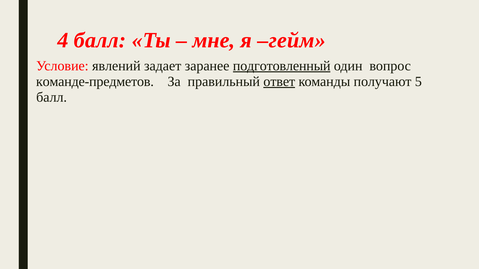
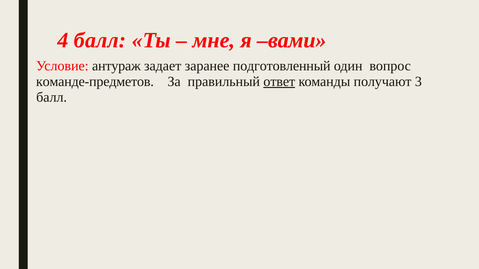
гейм: гейм -> вами (292, 40)
явлений: явлений -> антураж (116, 66)
подготовленный underline: present -> none (282, 66)
5: 5 -> 3 (418, 82)
